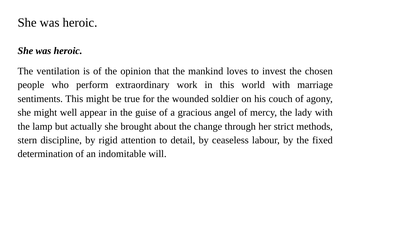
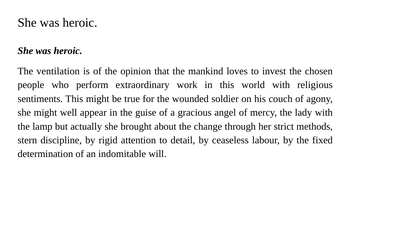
marriage: marriage -> religious (315, 85)
